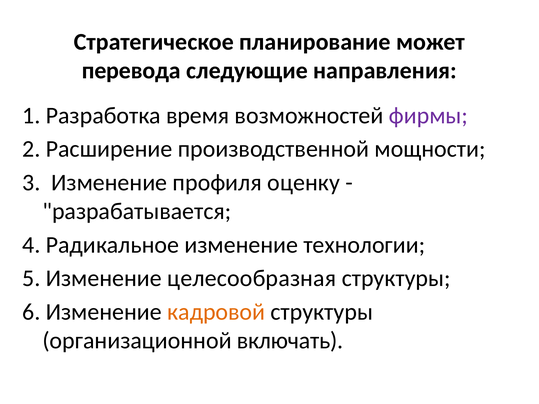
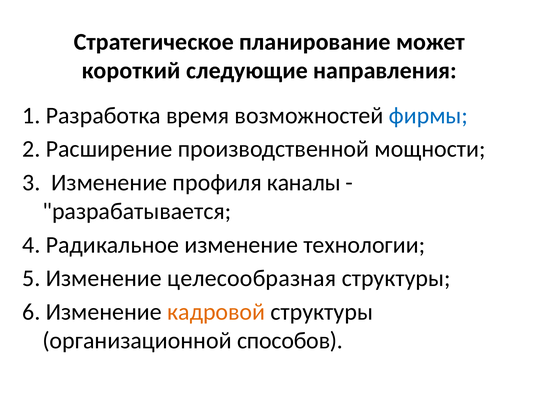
перевода: перевода -> короткий (131, 71)
фирмы colour: purple -> blue (428, 116)
оценку: оценку -> каналы (304, 183)
включать: включать -> способов (290, 341)
